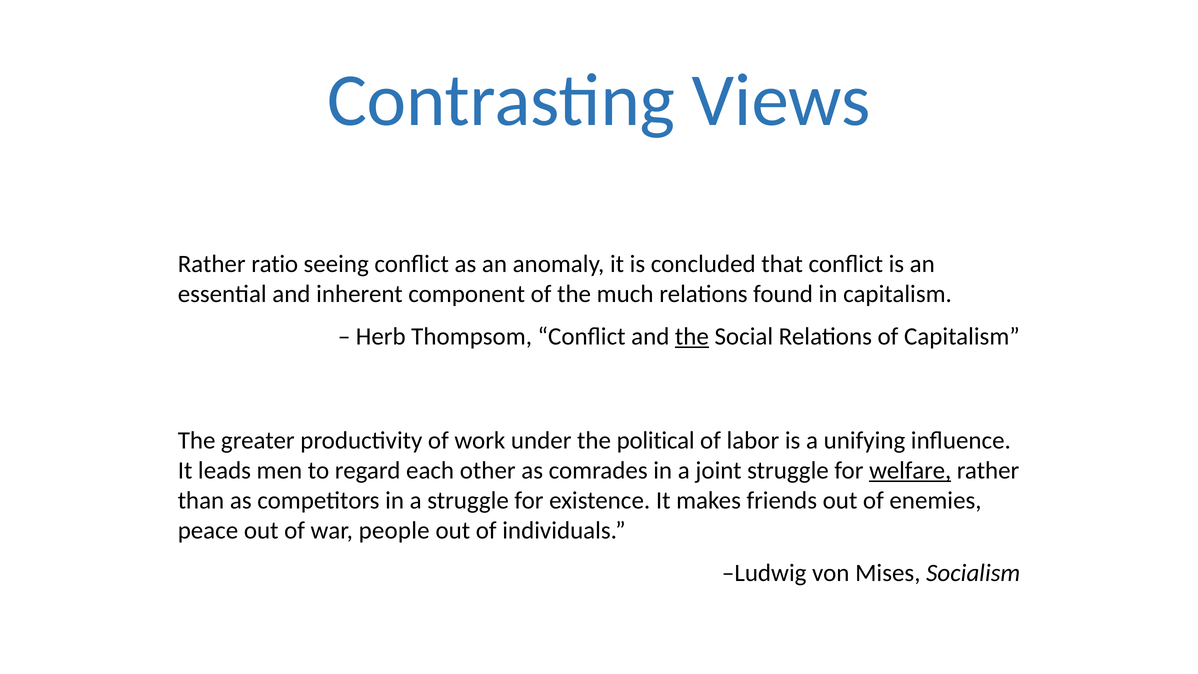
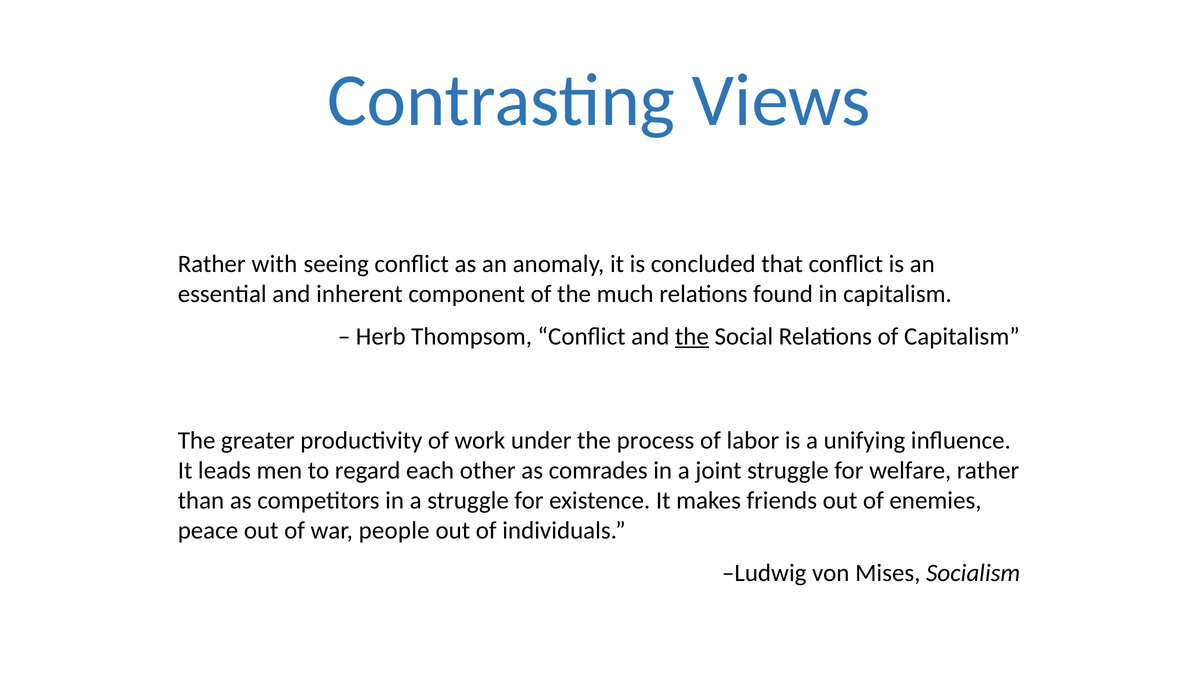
ratio: ratio -> with (274, 264)
political: political -> process (656, 440)
welfare underline: present -> none (910, 470)
